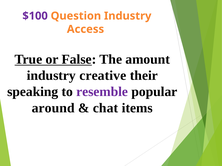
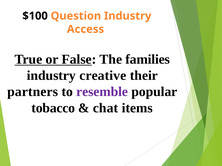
$100 colour: purple -> black (35, 16)
amount: amount -> families (148, 59)
speaking: speaking -> partners (33, 92)
around: around -> tobacco (53, 108)
